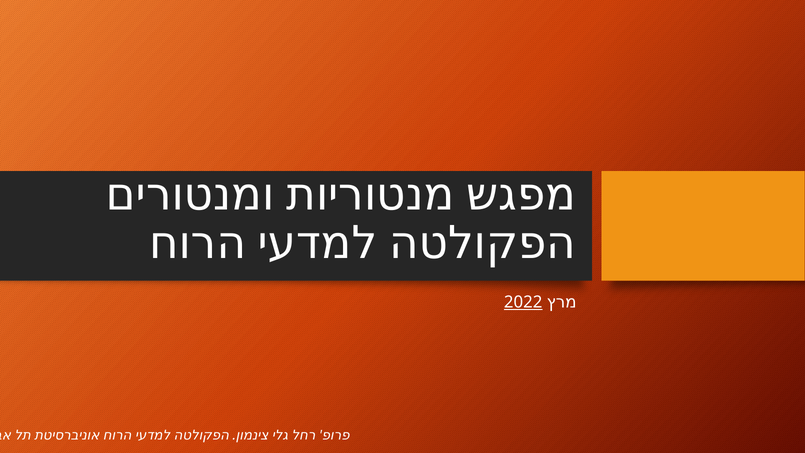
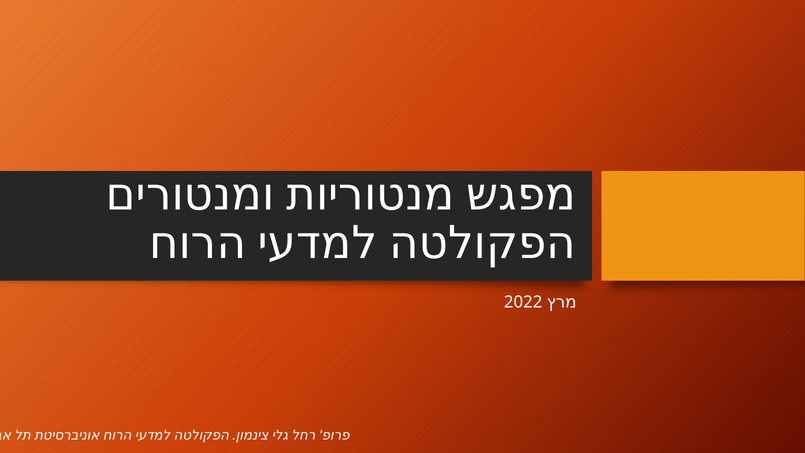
2022 underline: present -> none (523, 302)
